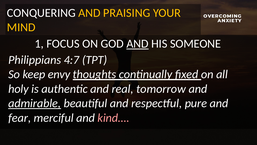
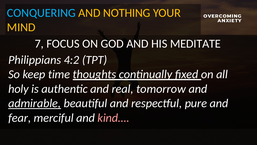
CONQUERING colour: white -> light blue (41, 13)
PRAISING: PRAISING -> NOTHING (127, 13)
1: 1 -> 7 (39, 44)
AND underline: present -> none (137, 44)
SOMEONE: SOMEONE -> MEDITATE (195, 44)
4:7: 4:7 -> 4:2 (72, 60)
envy: envy -> time (59, 74)
